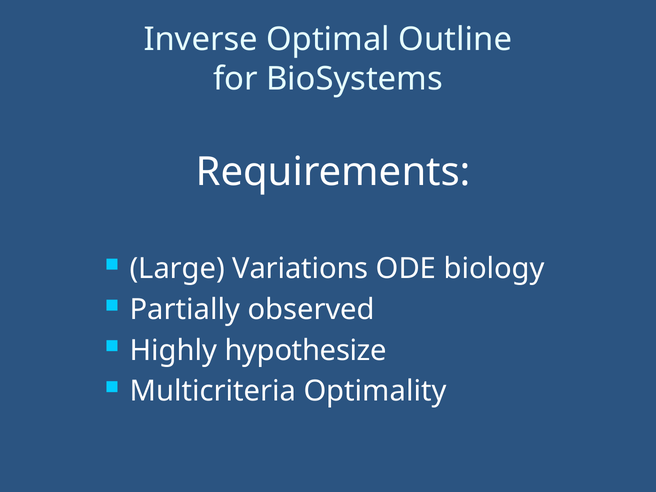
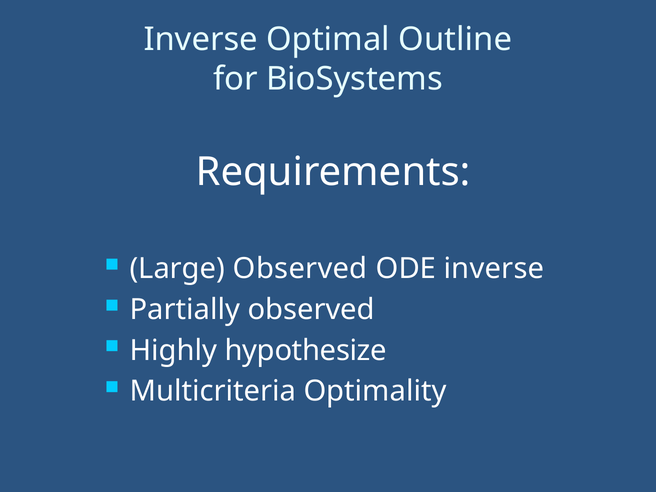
Large Variations: Variations -> Observed (300, 269)
ODE biology: biology -> inverse (494, 269)
